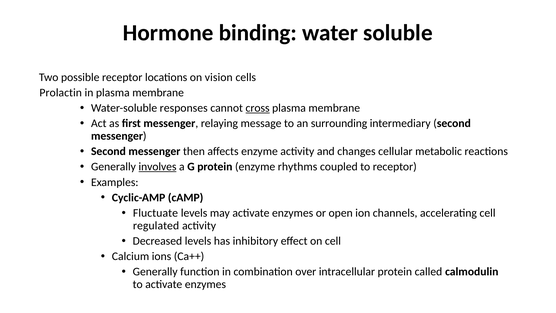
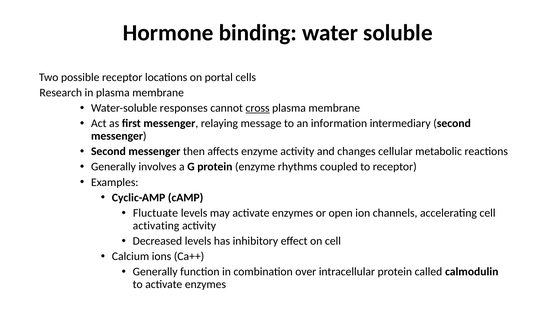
vision: vision -> portal (219, 77)
Prolactin: Prolactin -> Research (61, 93)
surrounding: surrounding -> information (339, 123)
involves underline: present -> none (158, 167)
regulated: regulated -> activating (156, 225)
